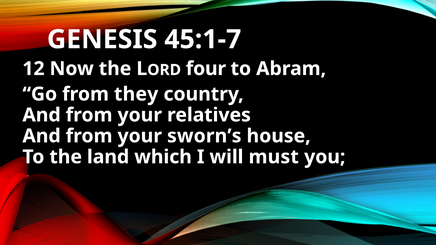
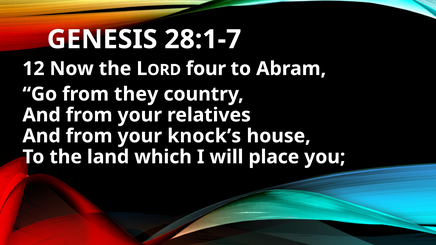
45:1-7: 45:1-7 -> 28:1-7 (203, 39)
sworn’s: sworn’s -> knock’s (204, 136)
must: must -> place (274, 157)
